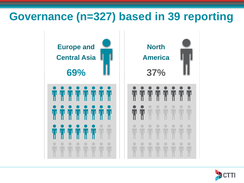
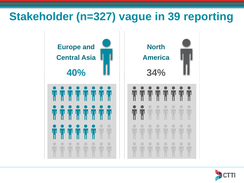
Governance: Governance -> Stakeholder (41, 17)
based: based -> vague (135, 17)
69%: 69% -> 40% (76, 73)
37%: 37% -> 34% (156, 73)
